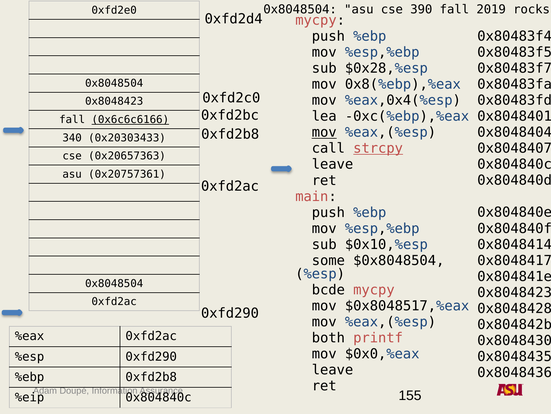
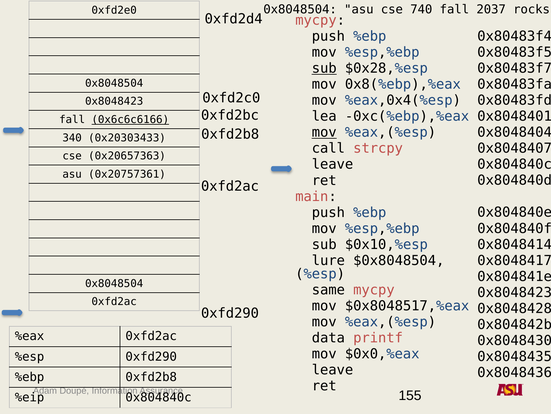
390: 390 -> 740 (421, 9)
2019: 2019 -> 2037 (491, 9)
sub underline: none -> present (324, 68)
strcpy underline: present -> none (378, 148)
some: some -> lure (328, 260)
bcde: bcde -> same (328, 289)
both: both -> data (328, 337)
